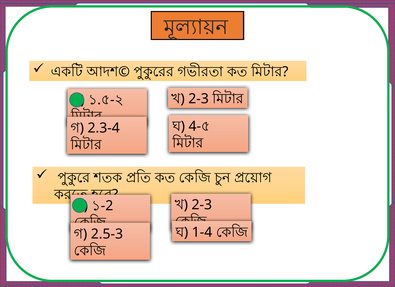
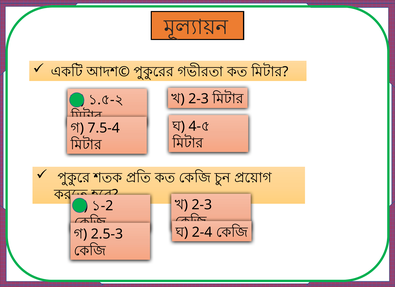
2.3-4: 2.3-4 -> 7.5-4 (104, 128)
1-4: 1-4 -> 2-4 (202, 232)
